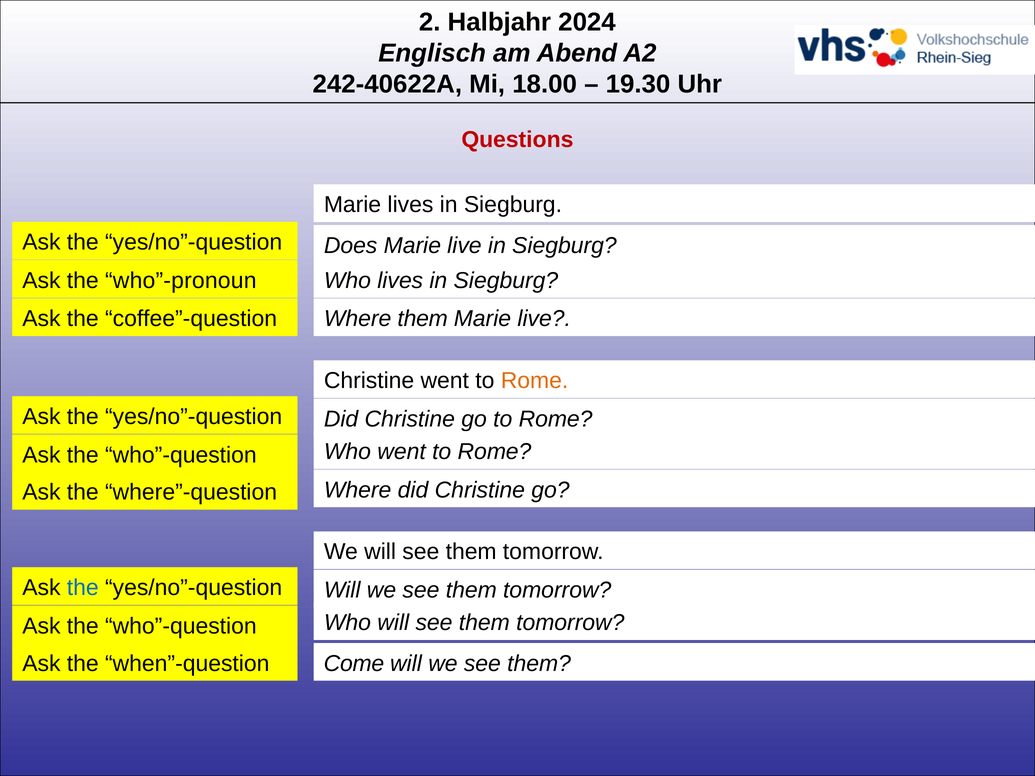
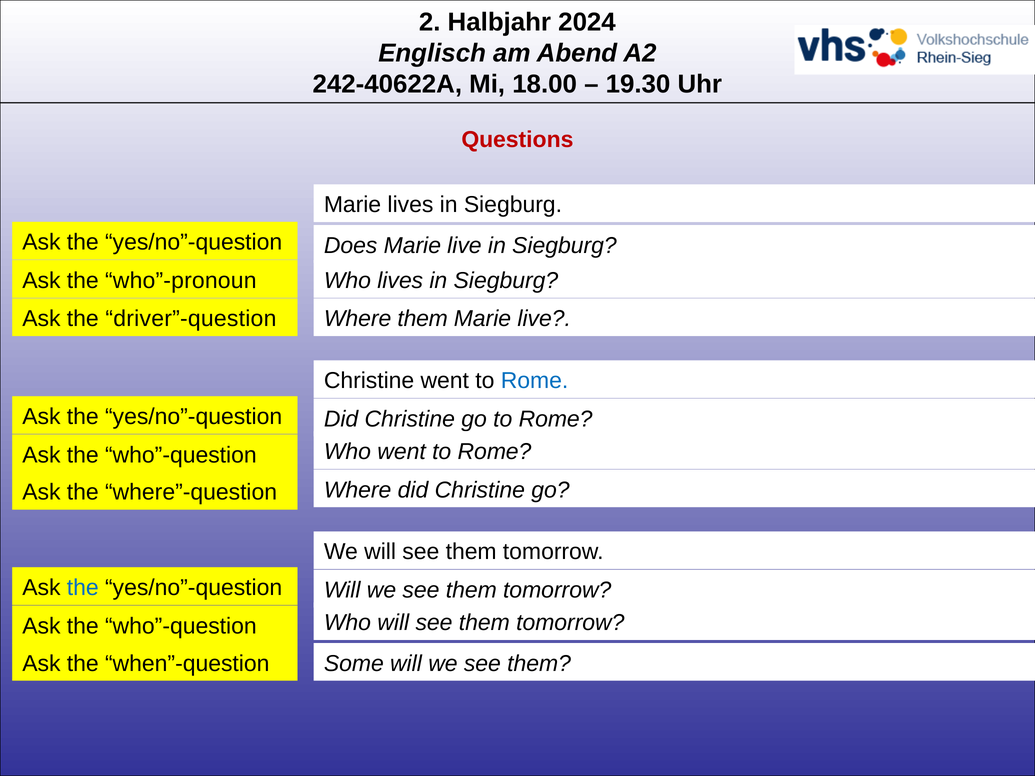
coffee”-question: coffee”-question -> driver”-question (191, 319)
Rome colour: orange -> blue (535, 381)
Come: Come -> Some (354, 664)
